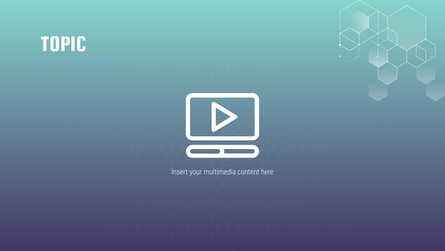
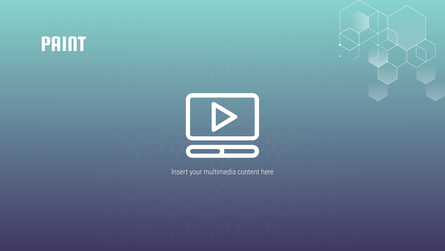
TOPIC: TOPIC -> PAINT (64, 44)
